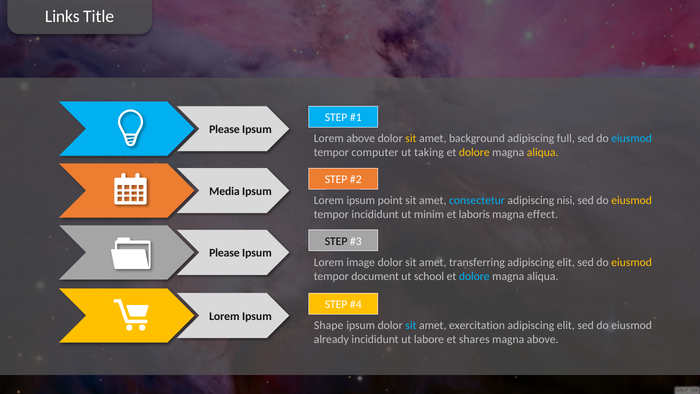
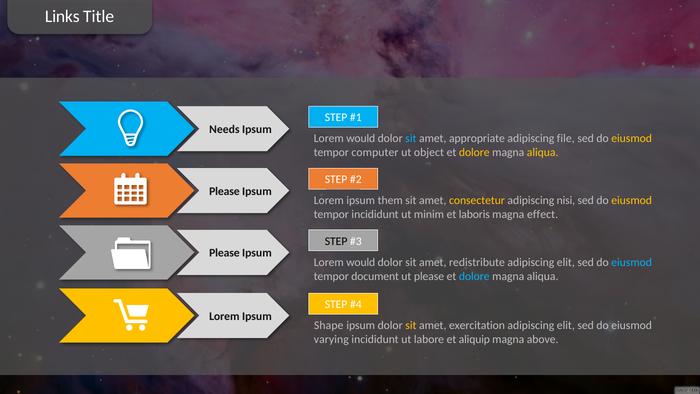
Please: Please -> Needs (224, 129)
above: above -> would (361, 138)
sit colour: yellow -> light blue (411, 138)
background: background -> appropriate (477, 138)
full: full -> file (566, 138)
eiusmod colour: light blue -> yellow (632, 138)
taking: taking -> object (429, 152)
Media: Media -> Please (224, 191)
point: point -> them (390, 200)
consectetur colour: light blue -> yellow (477, 200)
image: image -> would (361, 262)
transferring: transferring -> redistribute (477, 262)
eiusmod colour: yellow -> light blue (632, 262)
ut school: school -> please (429, 276)
sit colour: light blue -> yellow (411, 325)
already: already -> varying (331, 339)
shares: shares -> aliquip (474, 339)
